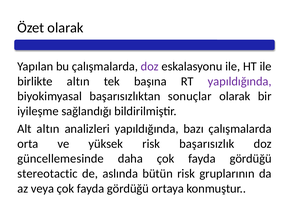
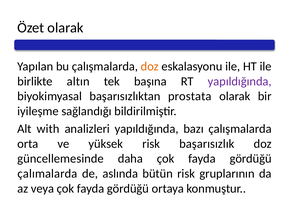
doz colour: purple -> orange (150, 66)
sonuçlar: sonuçlar -> prostata (190, 96)
Alt altın: altın -> with (48, 129)
stereotactic: stereotactic -> çalımalarda (47, 173)
